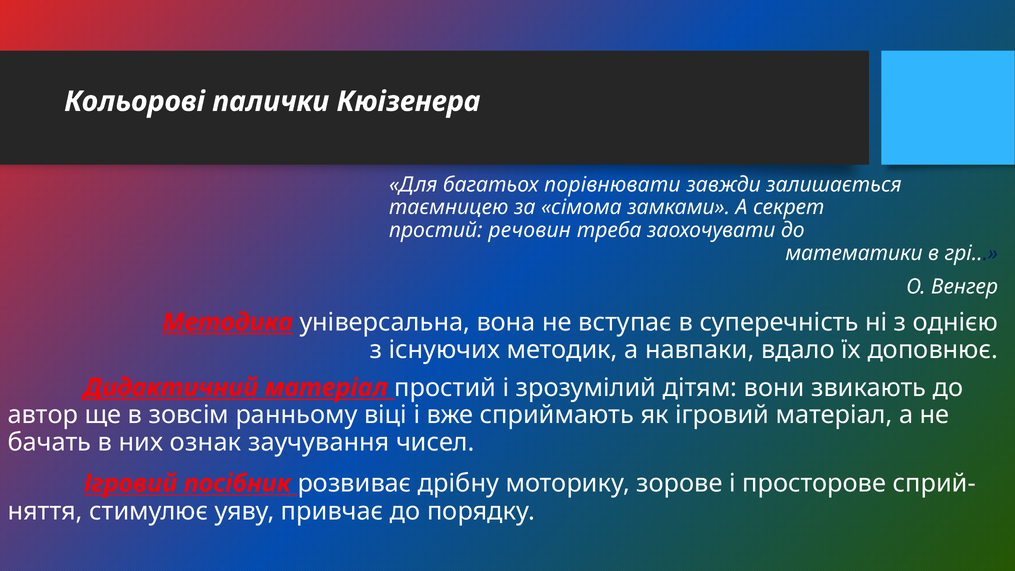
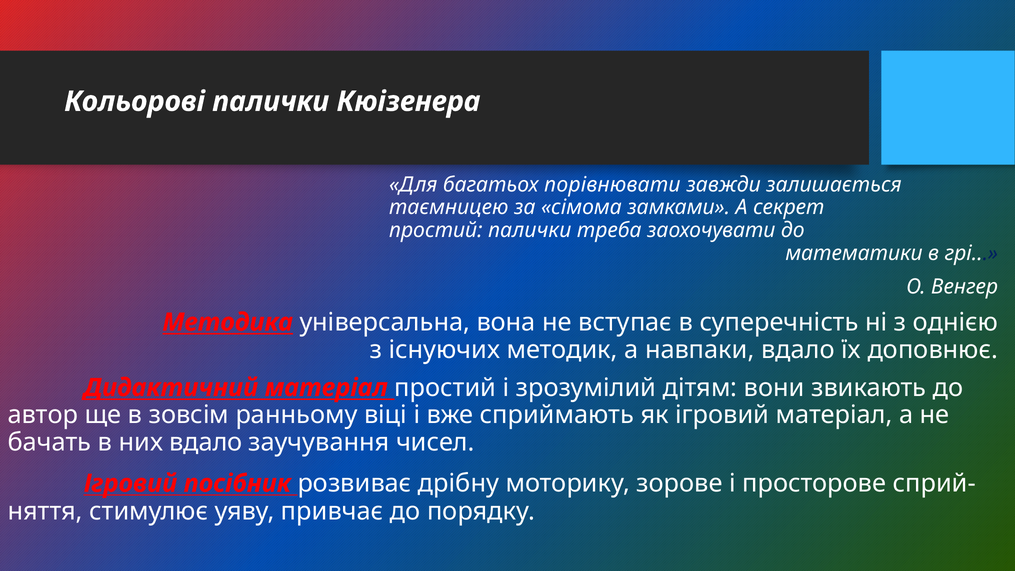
простий речовин: речовин -> палички (530, 230)
них ознак: ознак -> вдало (206, 442)
